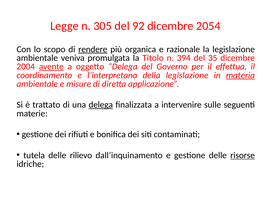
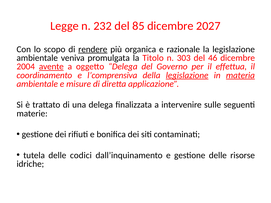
305: 305 -> 232 (103, 26)
92: 92 -> 85 (138, 26)
2054: 2054 -> 2027 (208, 26)
394: 394 -> 303 (184, 58)
35: 35 -> 46 (213, 58)
l’interpretano: l’interpretano -> l’comprensiva (112, 75)
legislazione underline: none -> present (187, 75)
delega underline: present -> none (101, 105)
rilievo: rilievo -> codici (81, 155)
risorse underline: present -> none (243, 155)
